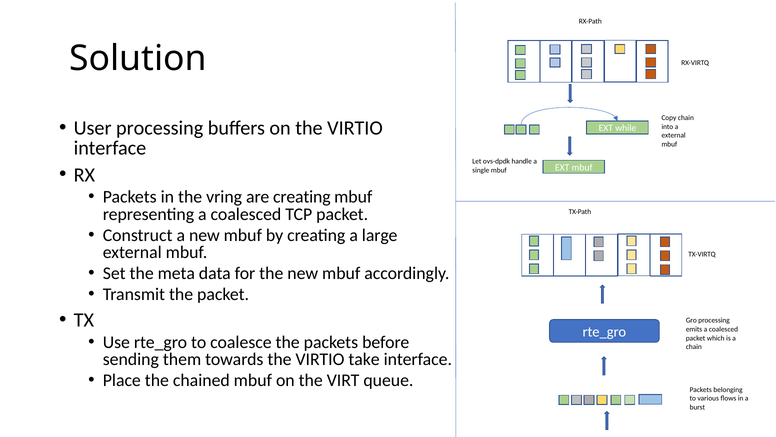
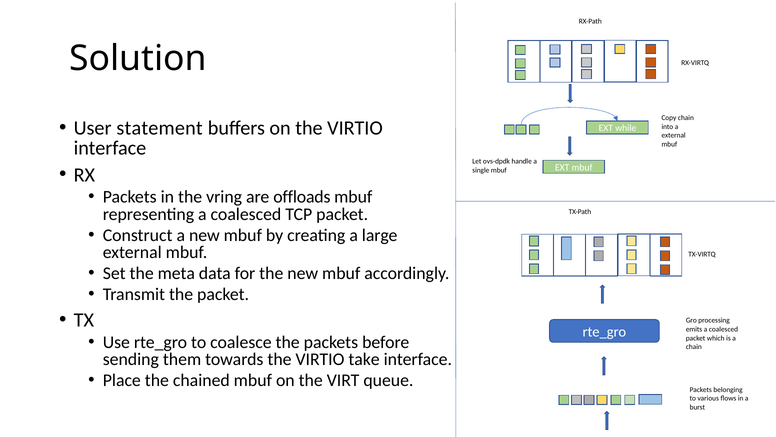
User processing: processing -> statement (160, 128)
are creating: creating -> offloads (302, 197)
